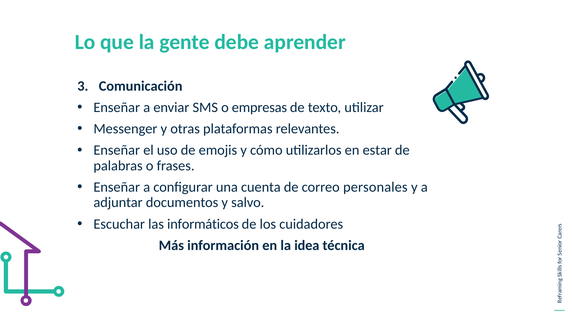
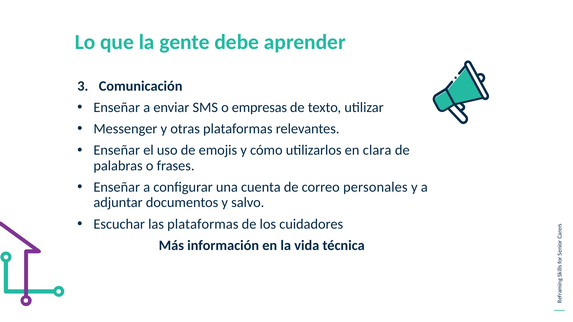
estar: estar -> clara (377, 150)
las informáticos: informáticos -> plataformas (203, 224)
idea: idea -> vida (307, 246)
